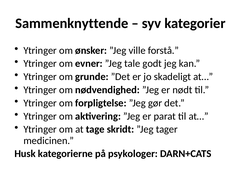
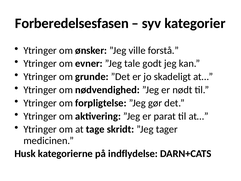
Sammenknyttende: Sammenknyttende -> Forberedelsesfasen (72, 23)
psykologer: psykologer -> indflydelse (133, 154)
